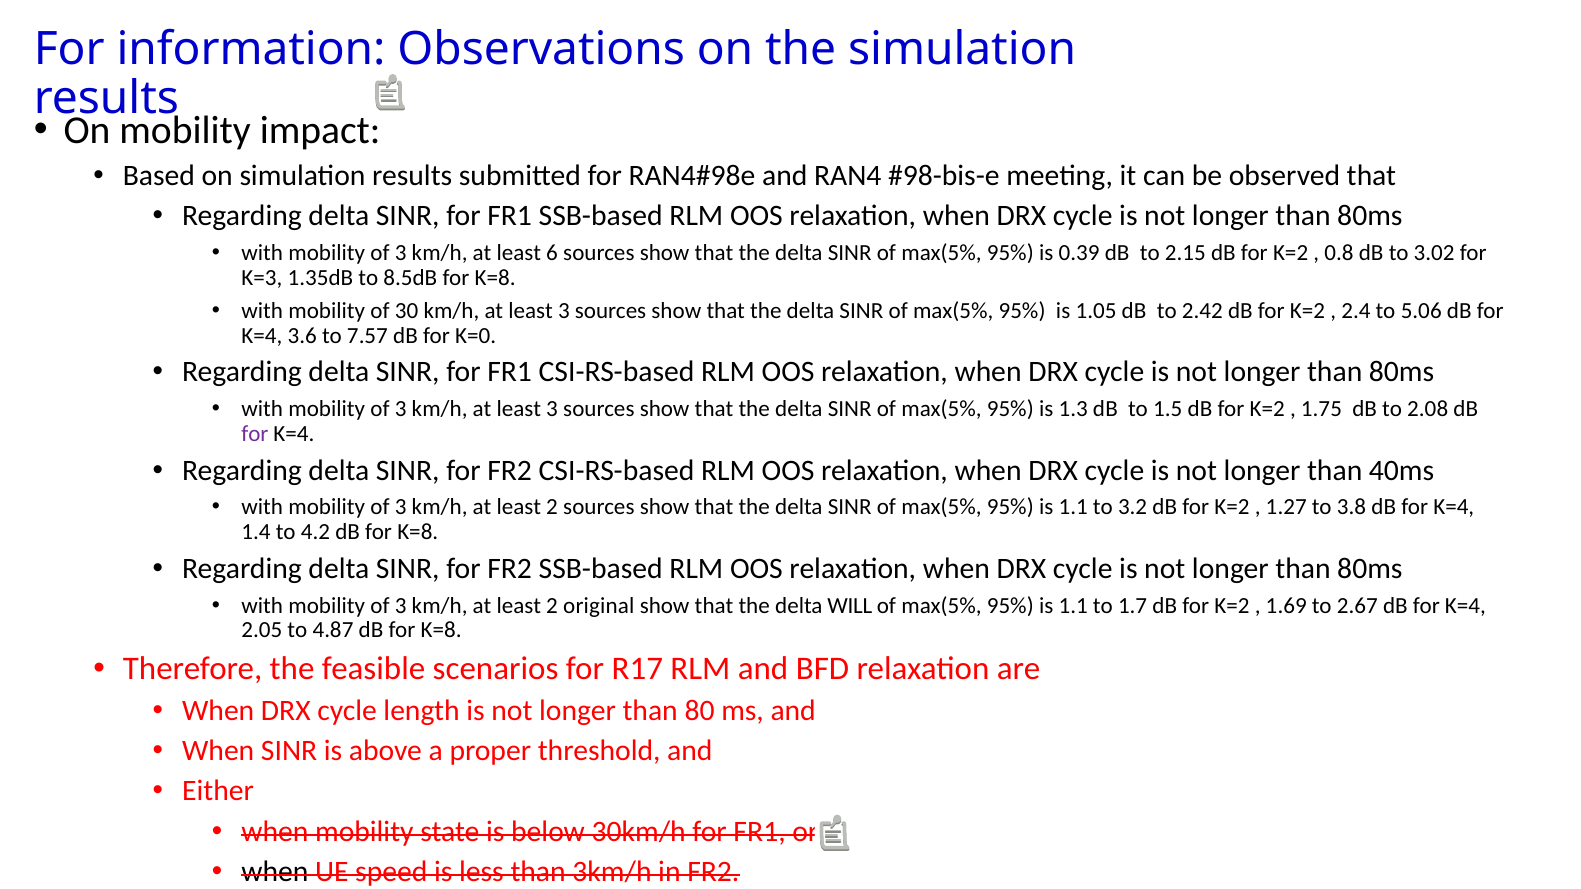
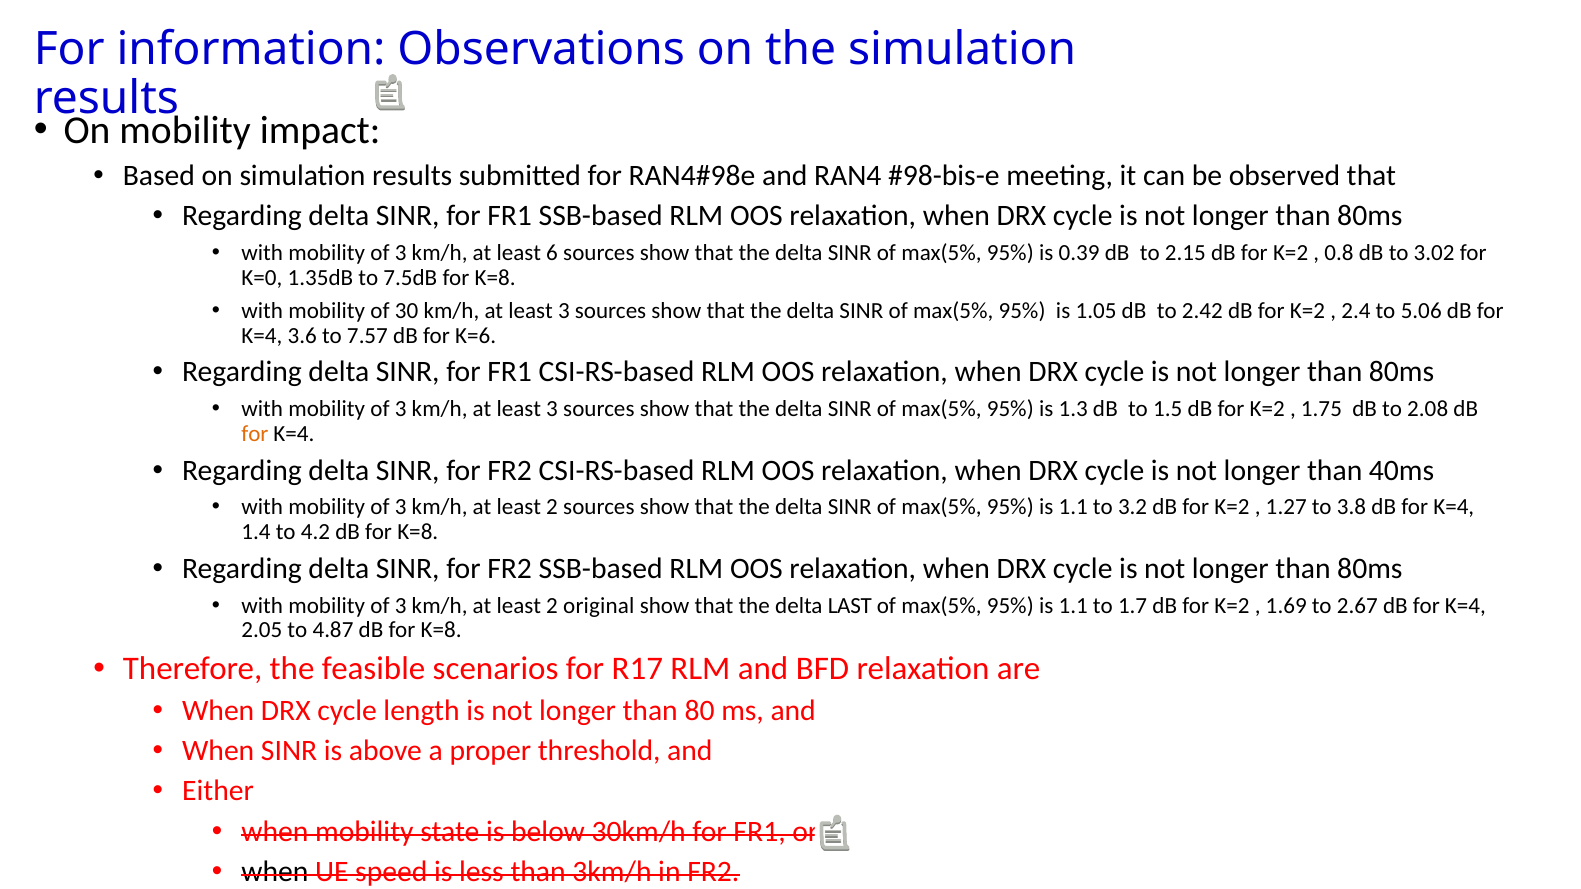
K=3: K=3 -> K=0 (262, 278)
8.5dB: 8.5dB -> 7.5dB (410, 278)
K=0: K=0 -> K=6 (476, 336)
for colour: purple -> orange (255, 434)
WILL: WILL -> LAST (850, 606)
